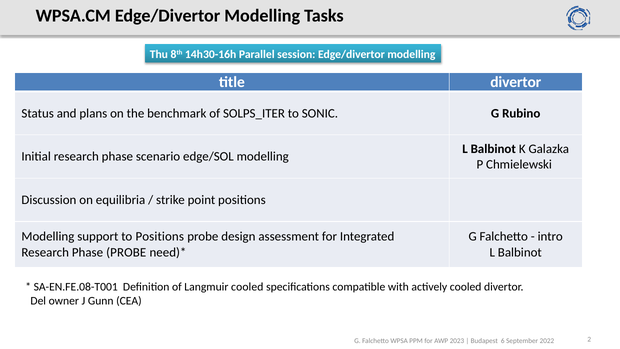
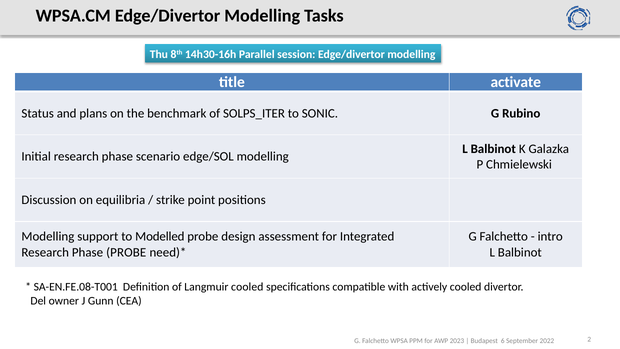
title divertor: divertor -> activate (516, 82)
to Positions: Positions -> Modelled (160, 236)
